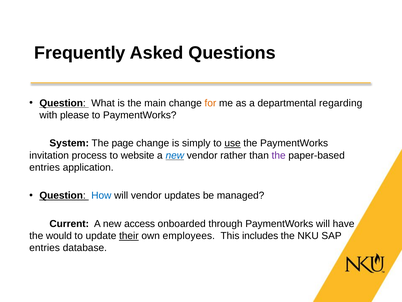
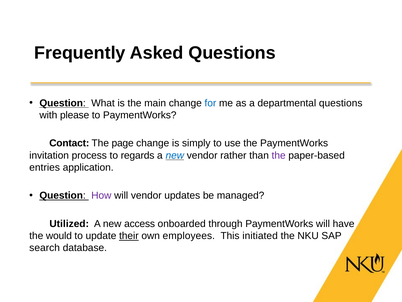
for colour: orange -> blue (210, 103)
departmental regarding: regarding -> questions (341, 103)
System: System -> Contact (69, 143)
use underline: present -> none (233, 143)
website: website -> regards (138, 155)
How colour: blue -> purple (101, 195)
Current: Current -> Utilized (69, 223)
includes: includes -> initiated (260, 236)
entries: entries -> search (45, 248)
